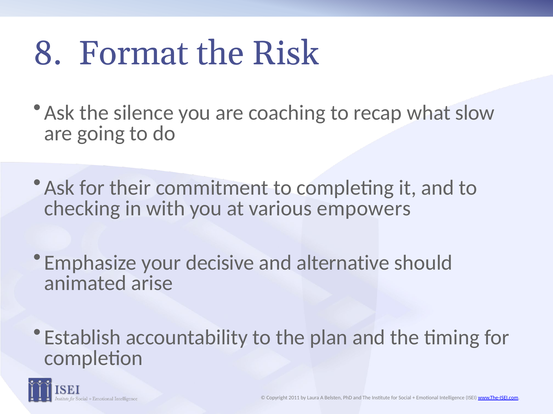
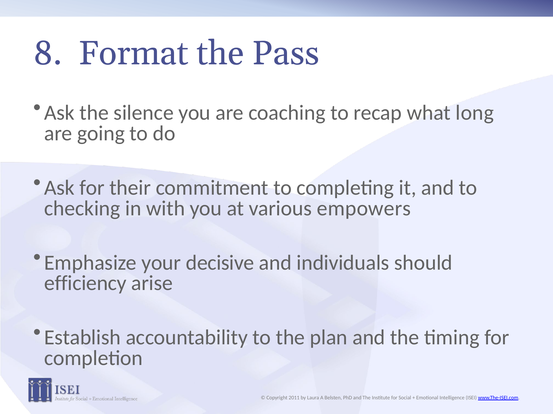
Risk: Risk -> Pass (286, 54)
slow: slow -> long (475, 113)
alternative: alternative -> individuals (343, 263)
animated: animated -> efficiency (85, 284)
